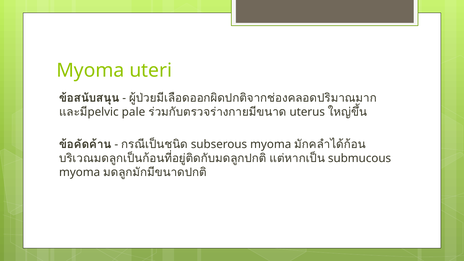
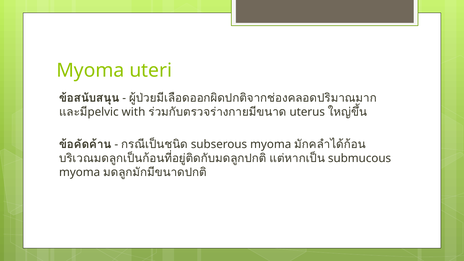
pale: pale -> with (133, 112)
